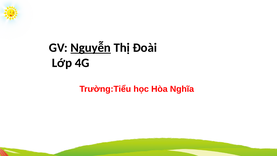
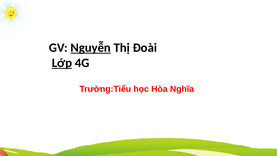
Lớp underline: none -> present (62, 63)
